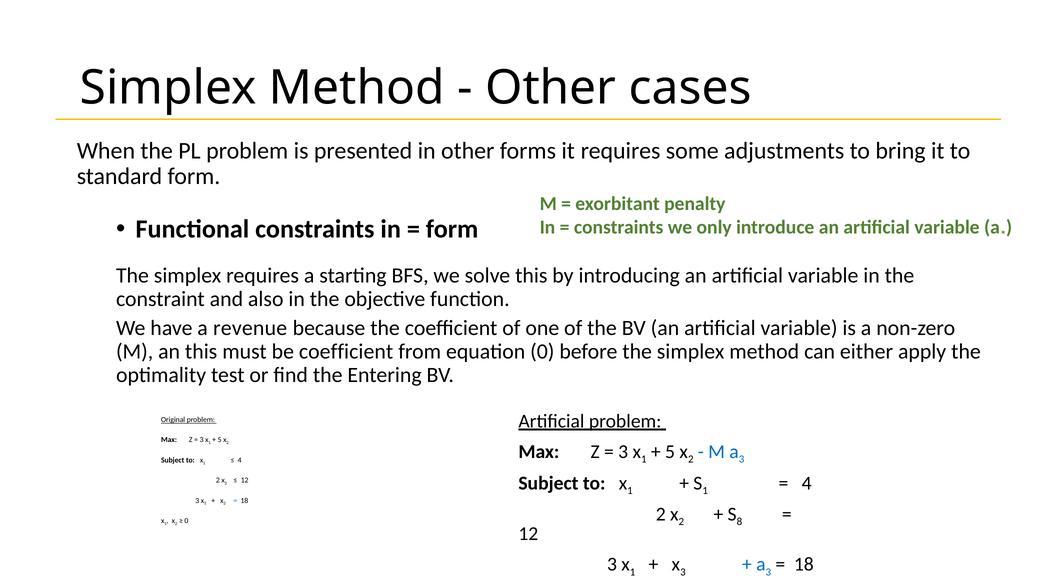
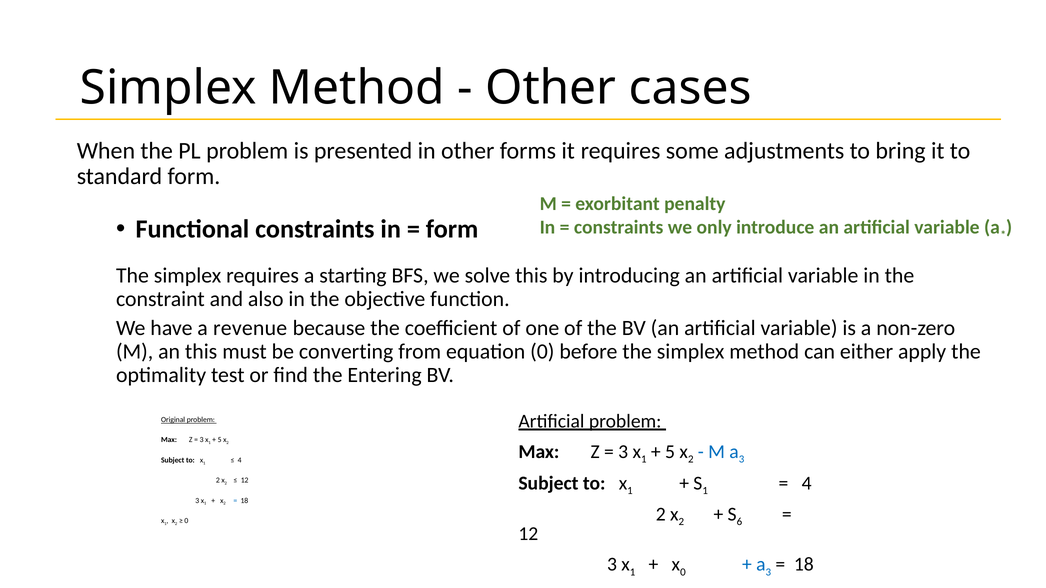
be coefficient: coefficient -> converting (346, 352)
8: 8 -> 6 (739, 522)
3: 3 -> 0 (683, 572)
